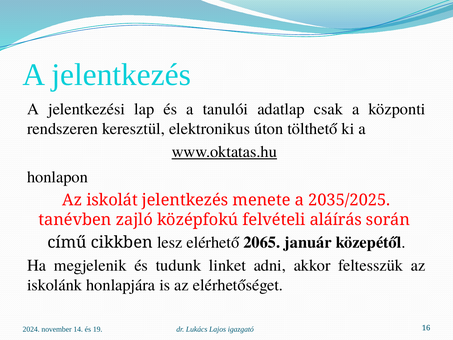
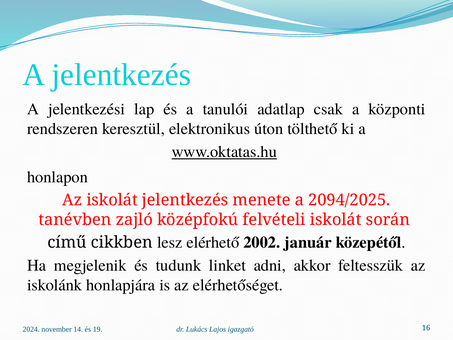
2035/2025: 2035/2025 -> 2094/2025 (349, 200)
felvételi aláírás: aláírás -> iskolát (336, 219)
2065: 2065 -> 2002 (262, 242)
